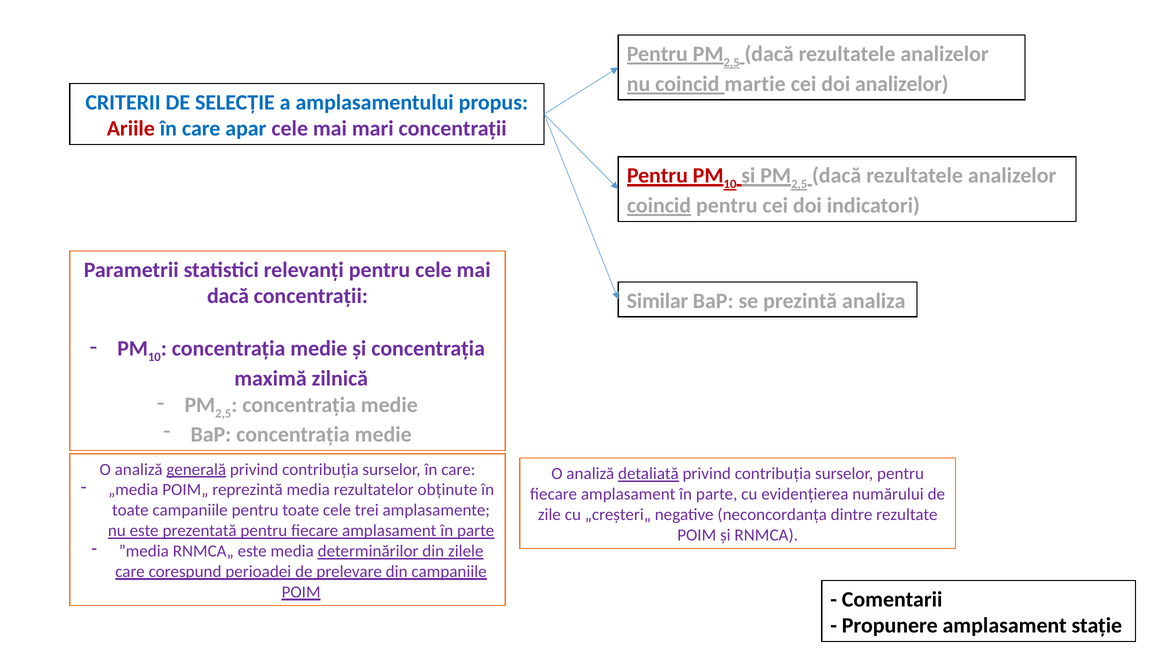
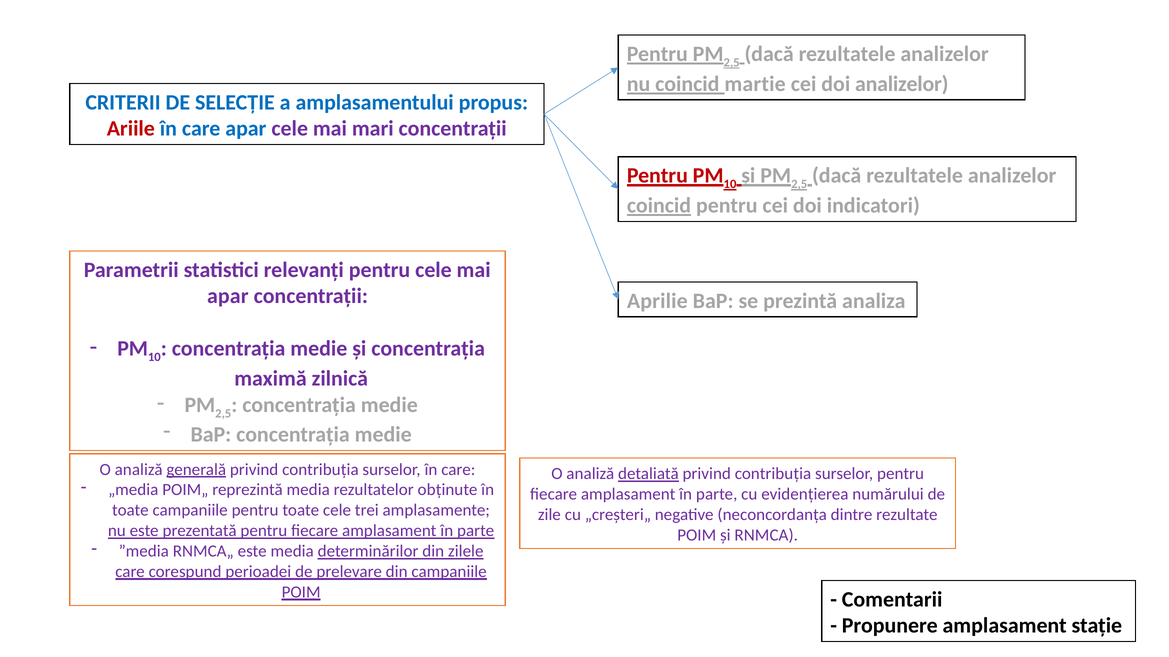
dacă: dacă -> apar (228, 296)
Similar: Similar -> Aprilie (657, 301)
